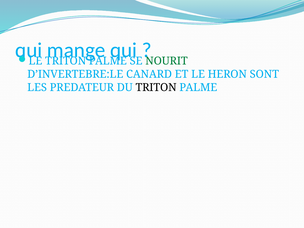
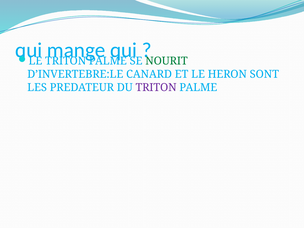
TRITON colour: black -> purple (156, 87)
